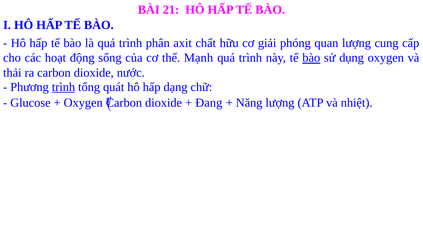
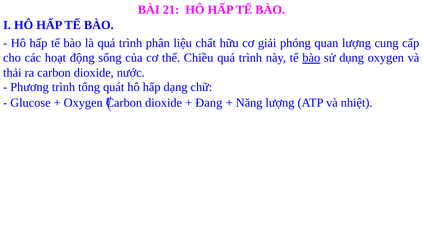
axit: axit -> liệu (183, 43)
Mạnh: Mạnh -> Chiều (199, 58)
trình underline: present -> none (63, 87)
